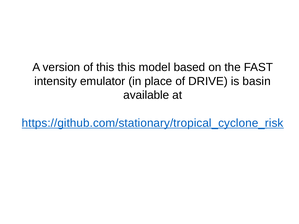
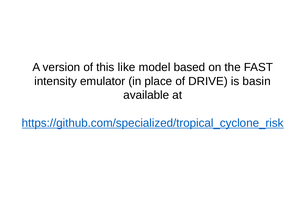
this this: this -> like (127, 67)
https://github.com/stationary/tropical_cyclone_risk: https://github.com/stationary/tropical_cyclone_risk -> https://github.com/specialized/tropical_cyclone_risk (153, 123)
